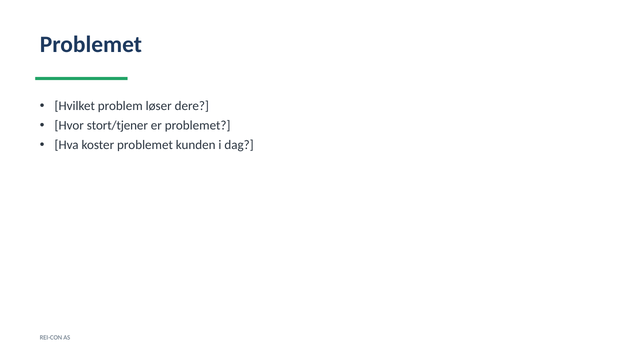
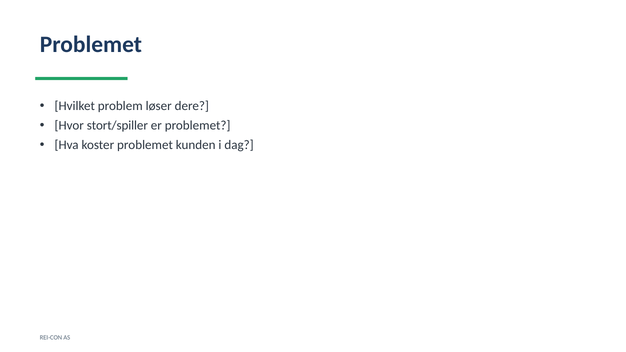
stort/tjener: stort/tjener -> stort/spiller (117, 126)
